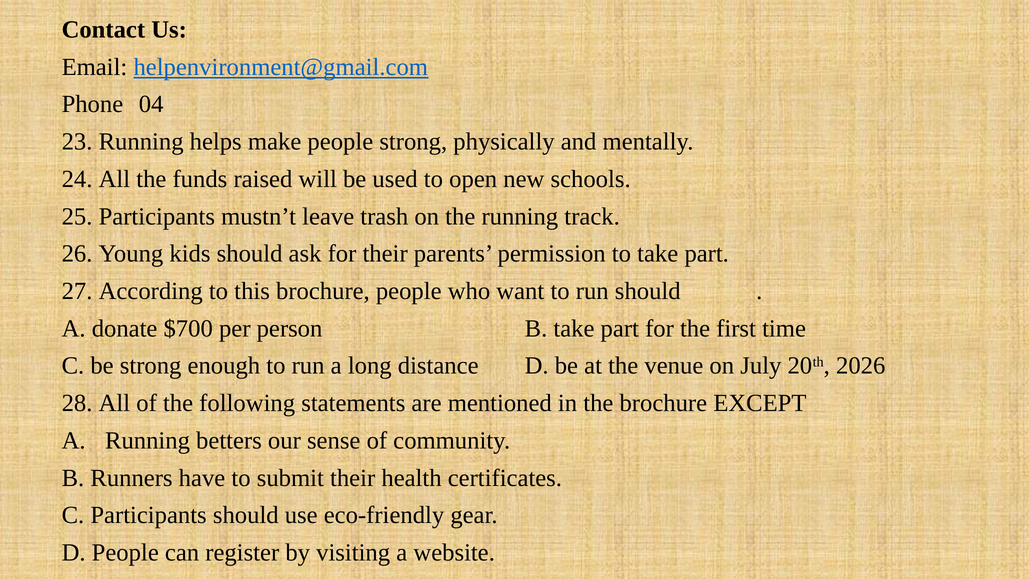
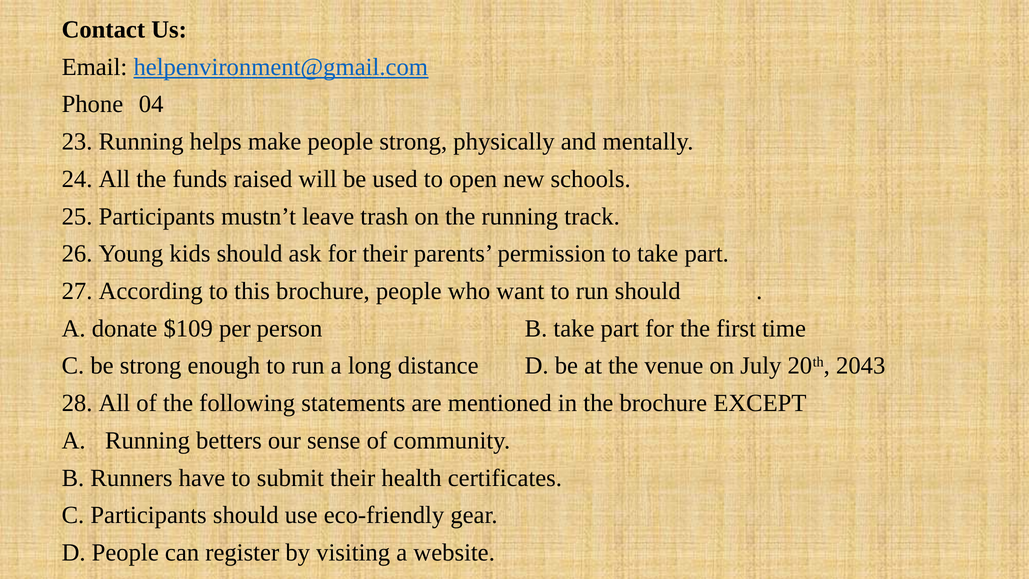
$700: $700 -> $109 (188, 328)
2026: 2026 -> 2043 (861, 366)
